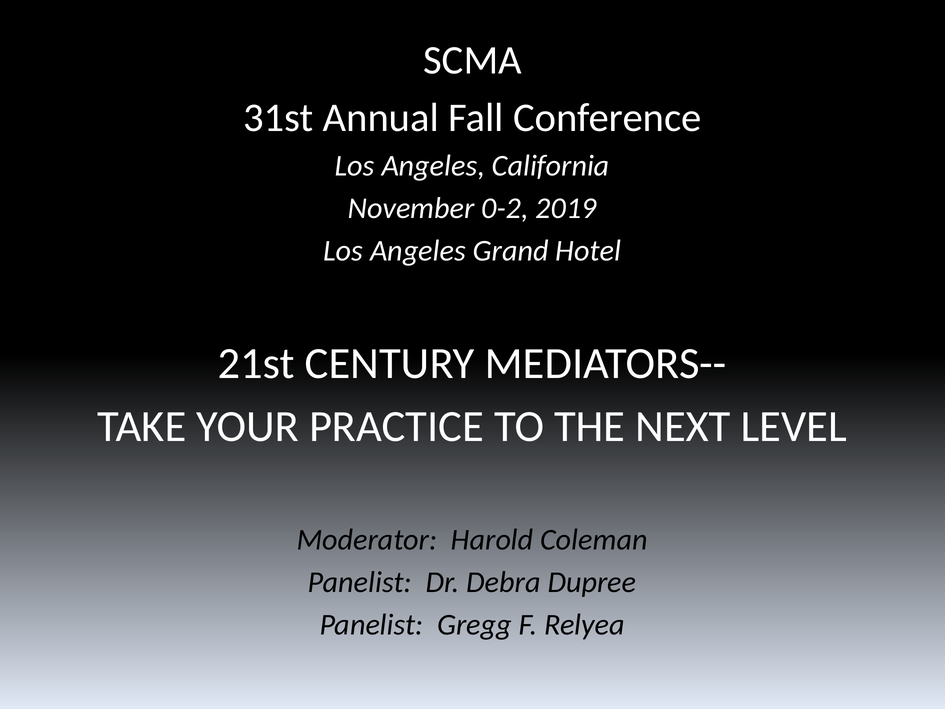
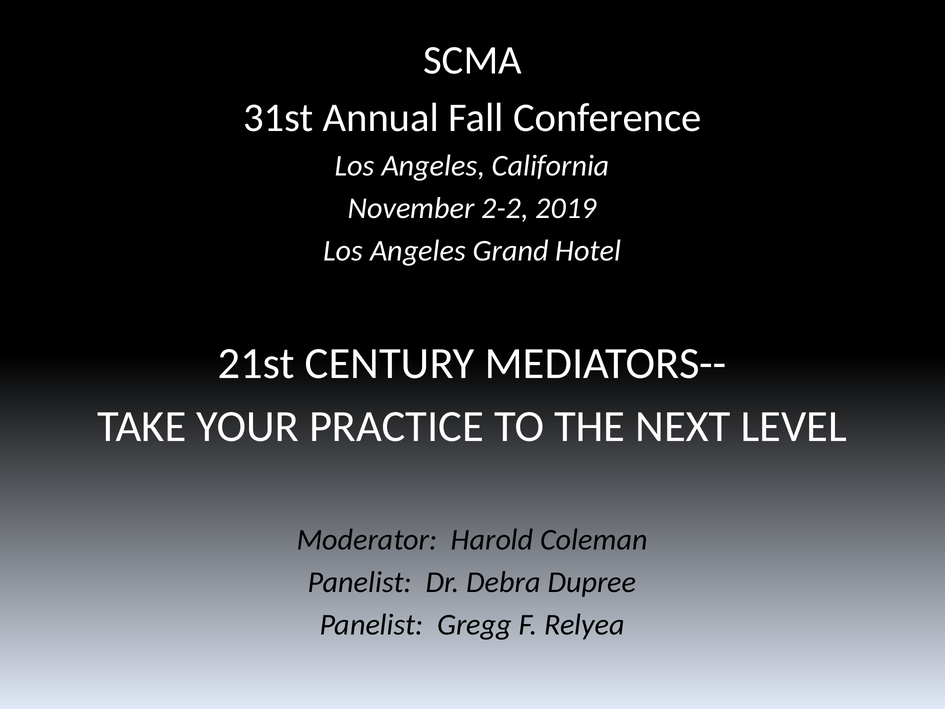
0-2: 0-2 -> 2-2 (505, 208)
